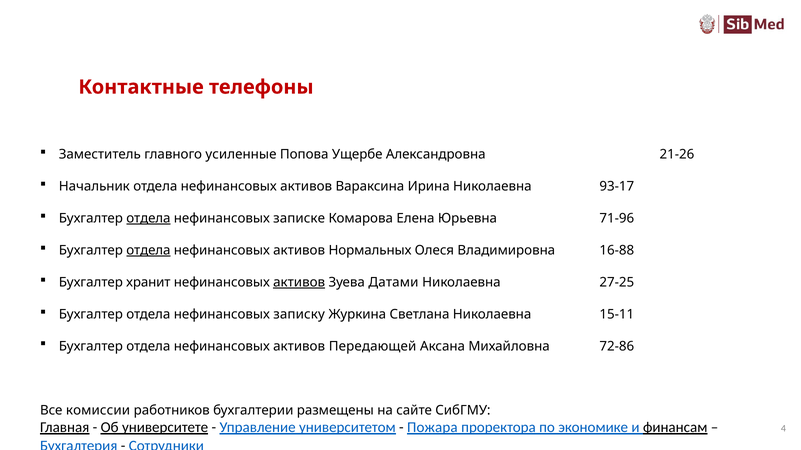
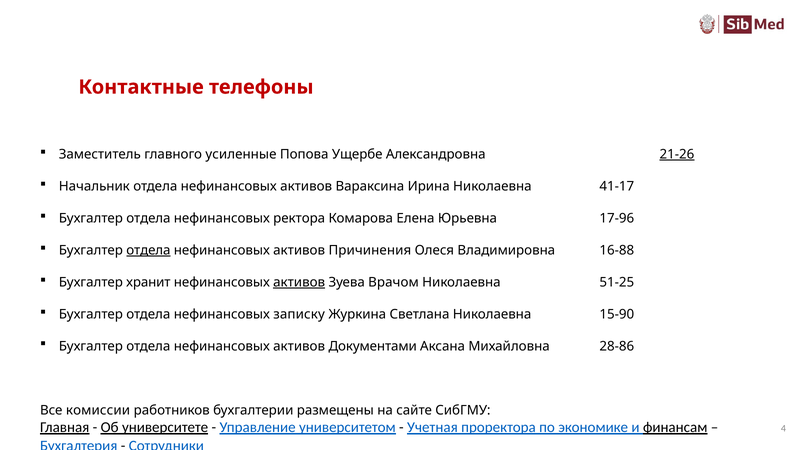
21-26 underline: none -> present (677, 155)
93-17: 93-17 -> 41-17 (617, 187)
отдела underline: present -> none (148, 219)
записке: записке -> ректора (299, 219)
71-96: 71-96 -> 17-96 (617, 219)
Нормальных: Нормальных -> Причинения (370, 251)
Датами: Датами -> Врачом (393, 283)
27-25: 27-25 -> 51-25 (617, 283)
15-11: 15-11 -> 15-90 (617, 315)
Передающей: Передающей -> Документами (373, 347)
72-86: 72-86 -> 28-86 (617, 347)
Пожара: Пожара -> Учетная (432, 428)
